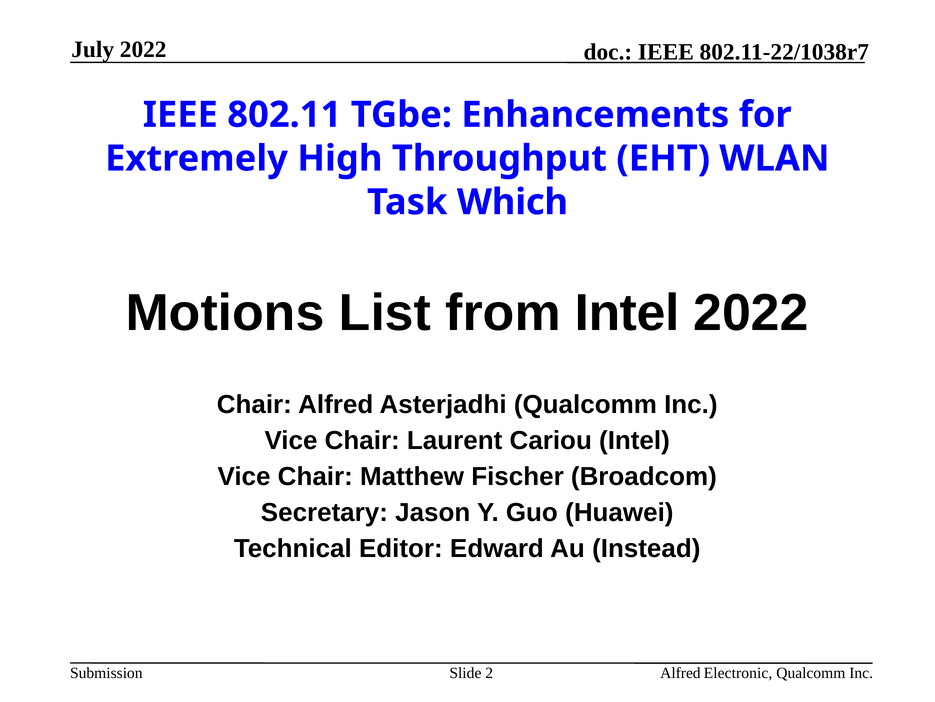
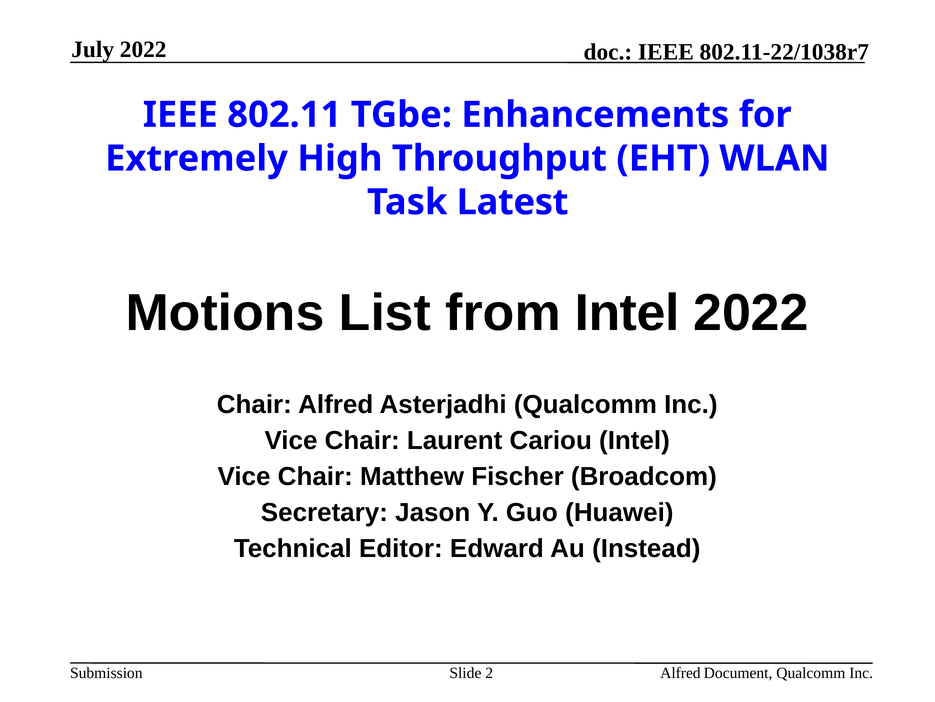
Which: Which -> Latest (513, 202)
Electronic: Electronic -> Document (738, 673)
